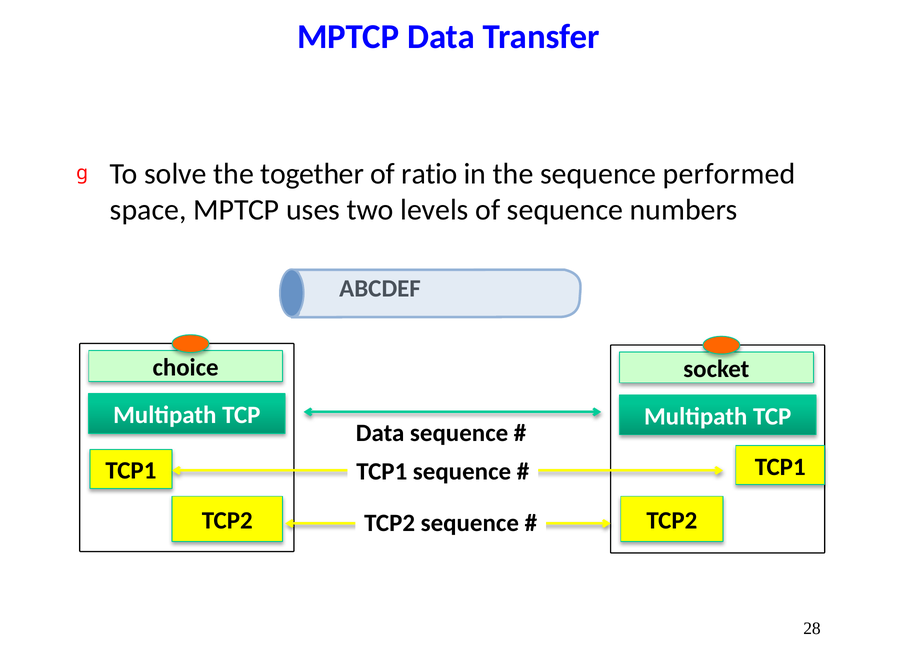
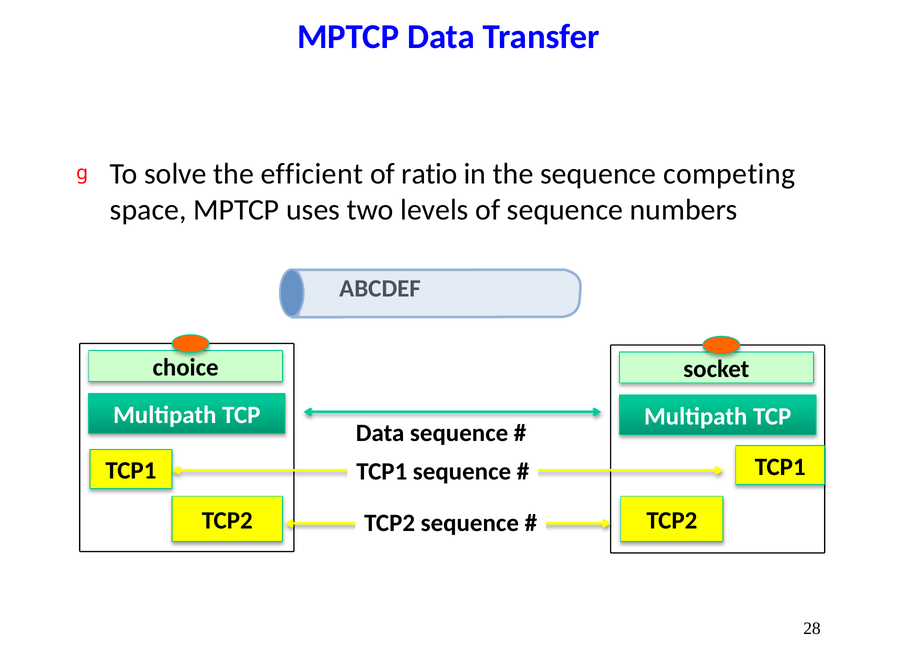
together: together -> efficient (312, 174)
performed: performed -> competing (729, 174)
